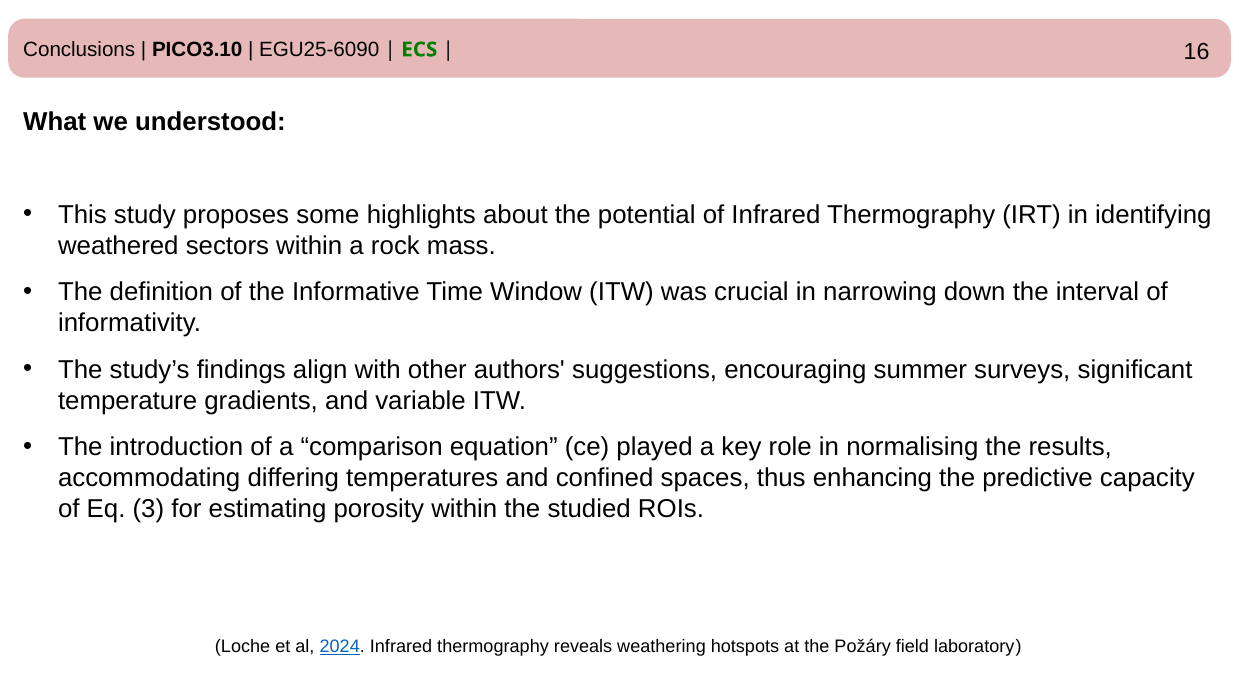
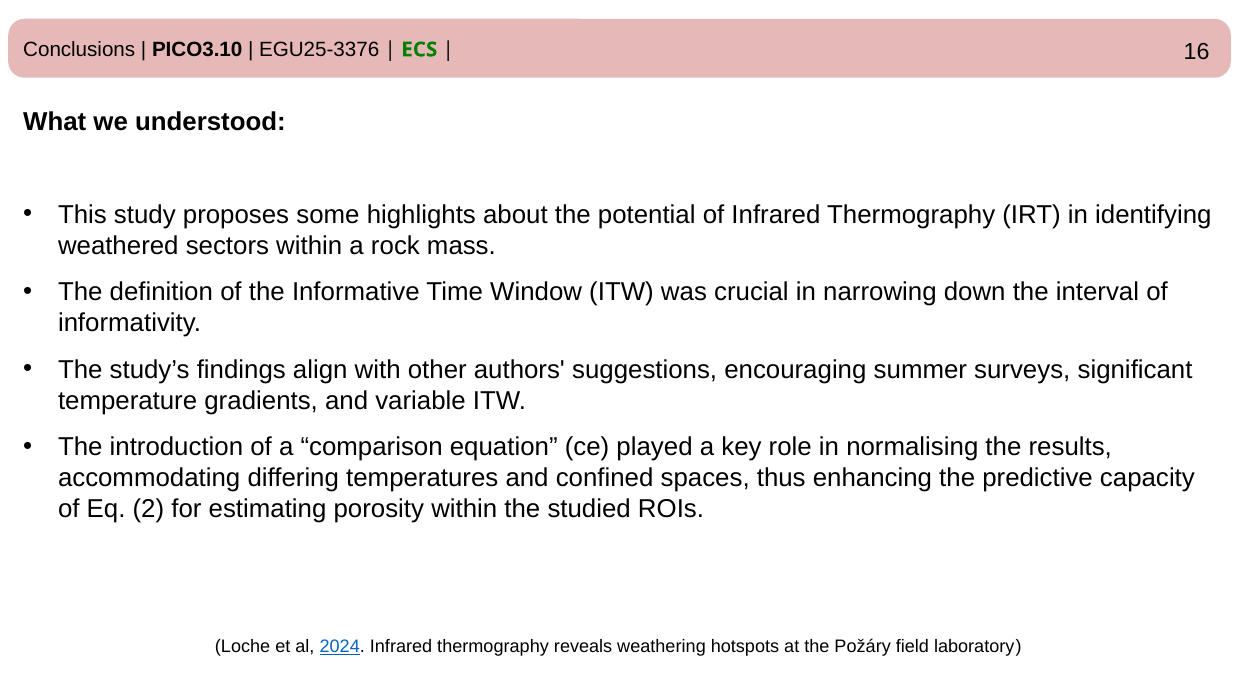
EGU25-6090: EGU25-6090 -> EGU25-3376 (319, 50)
3: 3 -> 2 (148, 509)
